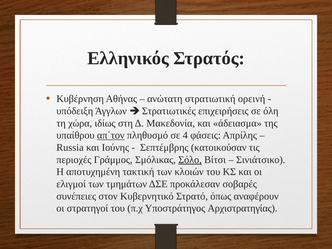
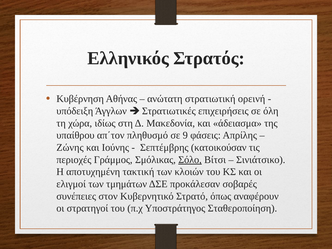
απ΄τον underline: present -> none (111, 135)
4: 4 -> 9 (185, 135)
Russia: Russia -> Ζώνης (70, 148)
Αρχιστρατηγίας: Αρχιστρατηγίας -> Σταθεροποίηση (242, 208)
